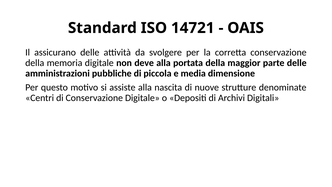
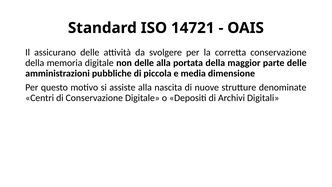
non deve: deve -> delle (144, 63)
